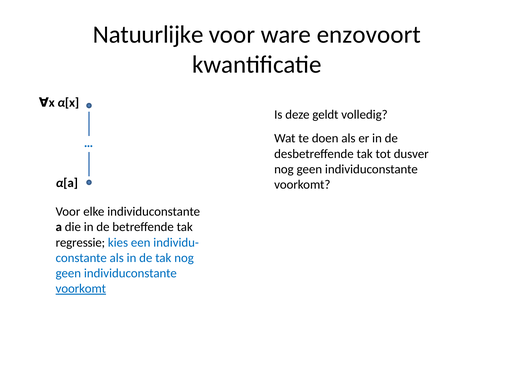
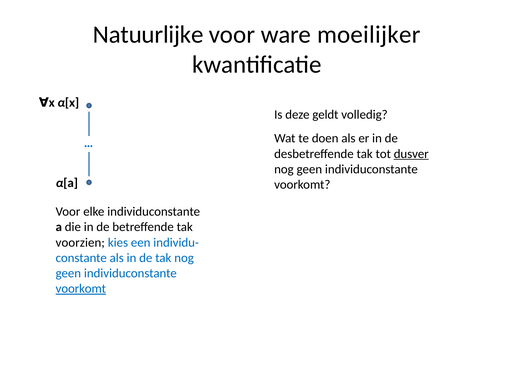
enzovoort: enzovoort -> moeilijker (369, 35)
dusver underline: none -> present (411, 154)
regressie: regressie -> voorzien (80, 243)
